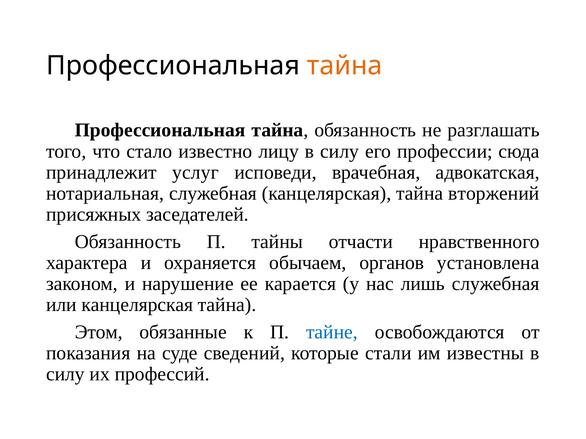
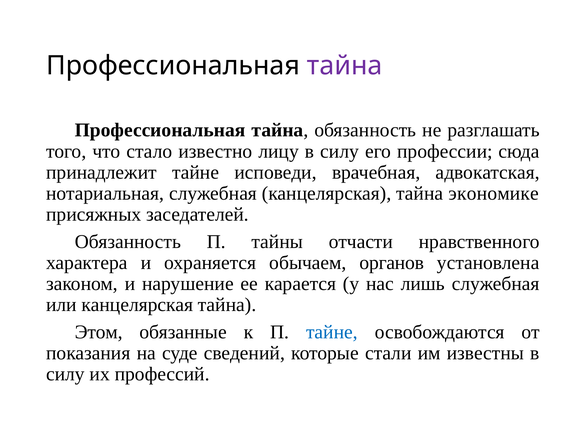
тайна colour: orange -> purple (345, 66)
принадлежит услуг: услуг -> тайне (196, 173)
вторжений: вторжений -> экономике (494, 194)
